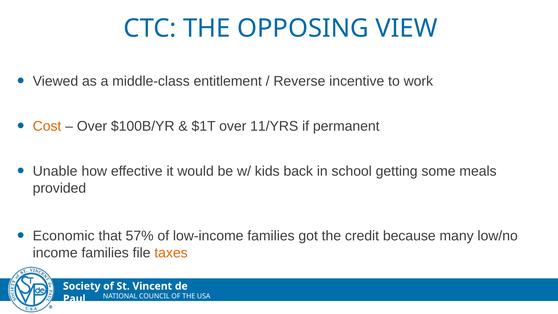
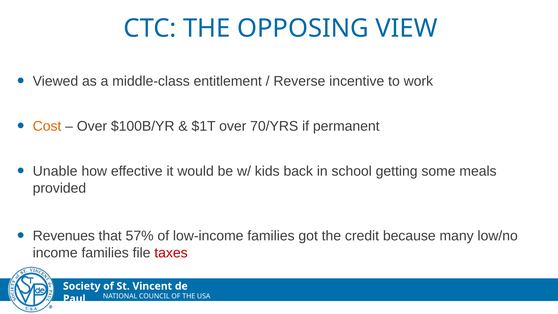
11/YRS: 11/YRS -> 70/YRS (274, 126)
Economic: Economic -> Revenues (64, 236)
taxes colour: orange -> red (171, 253)
